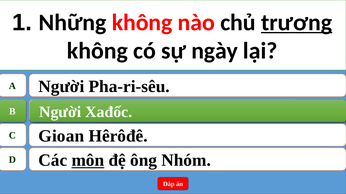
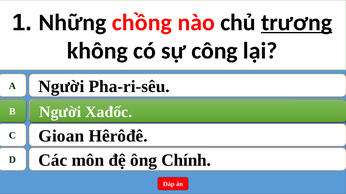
Những không: không -> chồng (142, 23)
ngày: ngày -> công (215, 51)
môn underline: present -> none (88, 161)
Nhóm: Nhóm -> Chính (186, 161)
